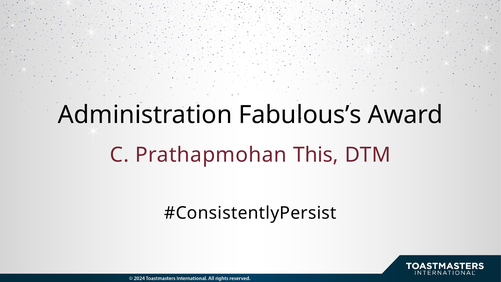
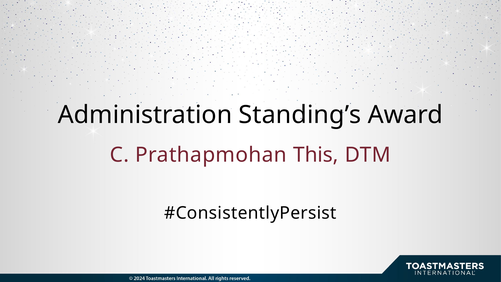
Fabulous’s: Fabulous’s -> Standing’s (300, 115)
